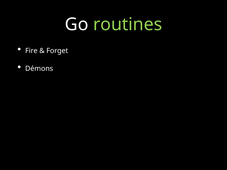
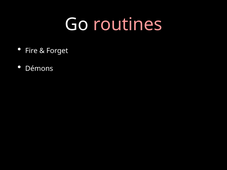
routines colour: light green -> pink (128, 25)
